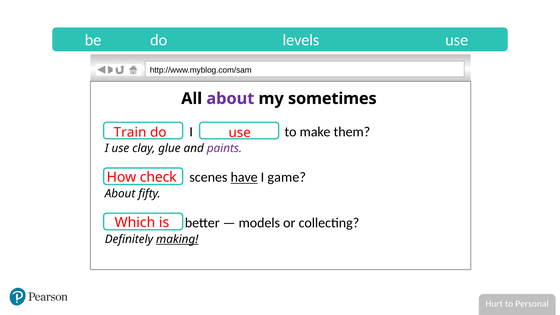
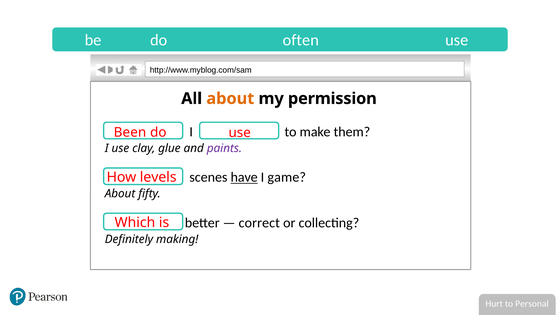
levels: levels -> often (301, 40)
about colour: purple -> orange (230, 99)
sometimes: sometimes -> permission (332, 99)
Train: Train -> Been (130, 133)
check: check -> levels (158, 177)
models: models -> correct (259, 223)
making underline: present -> none (177, 239)
